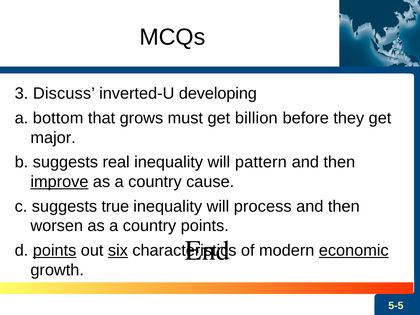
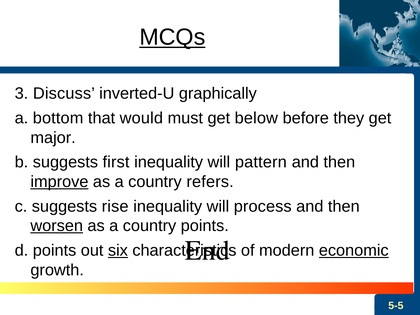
MCQs underline: none -> present (172, 37)
developing: developing -> graphically (218, 94)
grows: grows -> would (141, 118)
billion: billion -> below (256, 118)
real: real -> first (116, 162)
cause: cause -> refers (210, 182)
true: true -> rise (115, 206)
worsen underline: none -> present (57, 226)
points underline: present -> none (55, 250)
